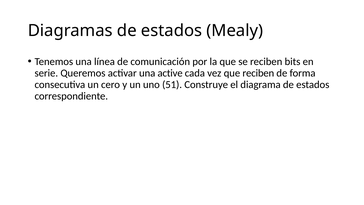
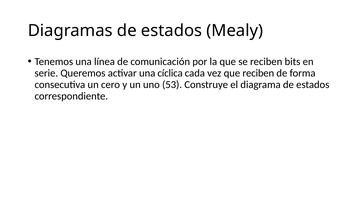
active: active -> cíclica (170, 73)
51: 51 -> 53 (172, 84)
